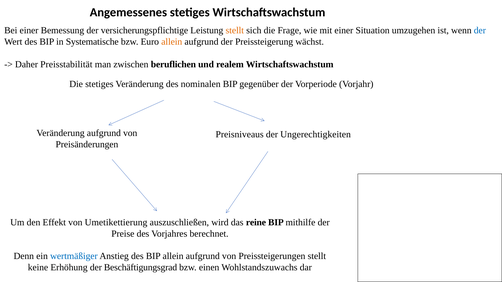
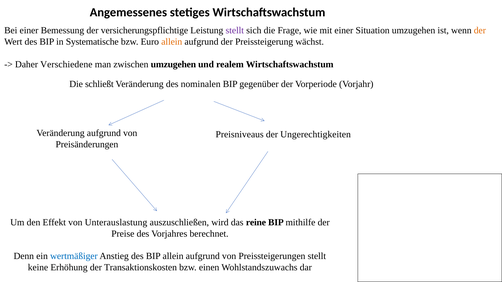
stellt colour: orange -> purple (235, 30)
der colour: blue -> orange (480, 30)
Preisstabilität: Preisstabilität -> Verschiedene (66, 64)
zwischen beruflichen: beruflichen -> umzugehen (173, 64)
Die stetiges: stetiges -> schließt (99, 84)
Umetikettierung: Umetikettierung -> Unterauslastung (116, 223)
Beschäftigungsgrad: Beschäftigungsgrad -> Transaktionskosten (140, 268)
